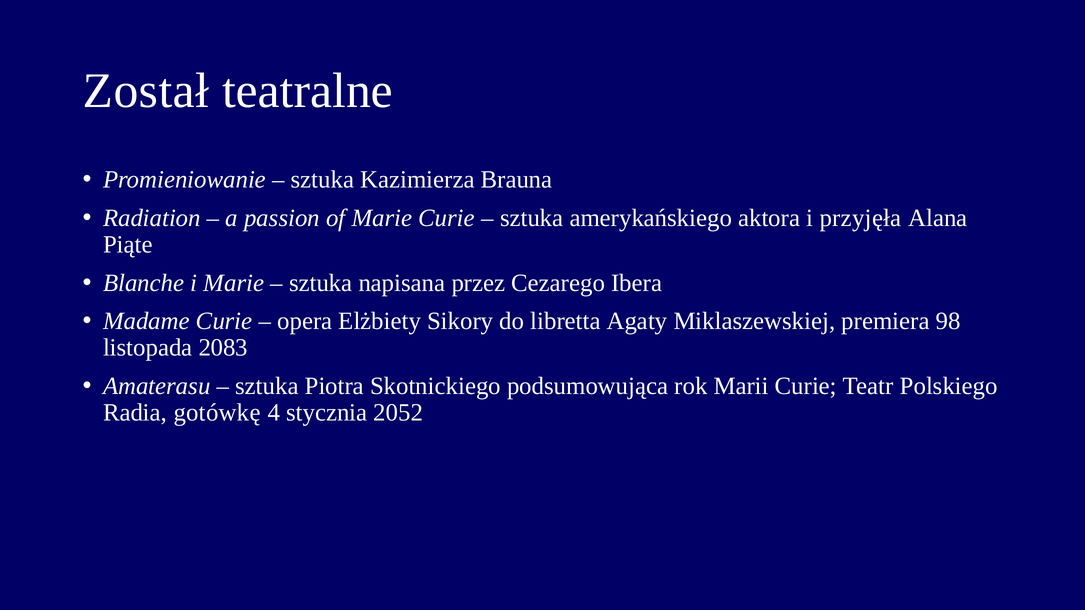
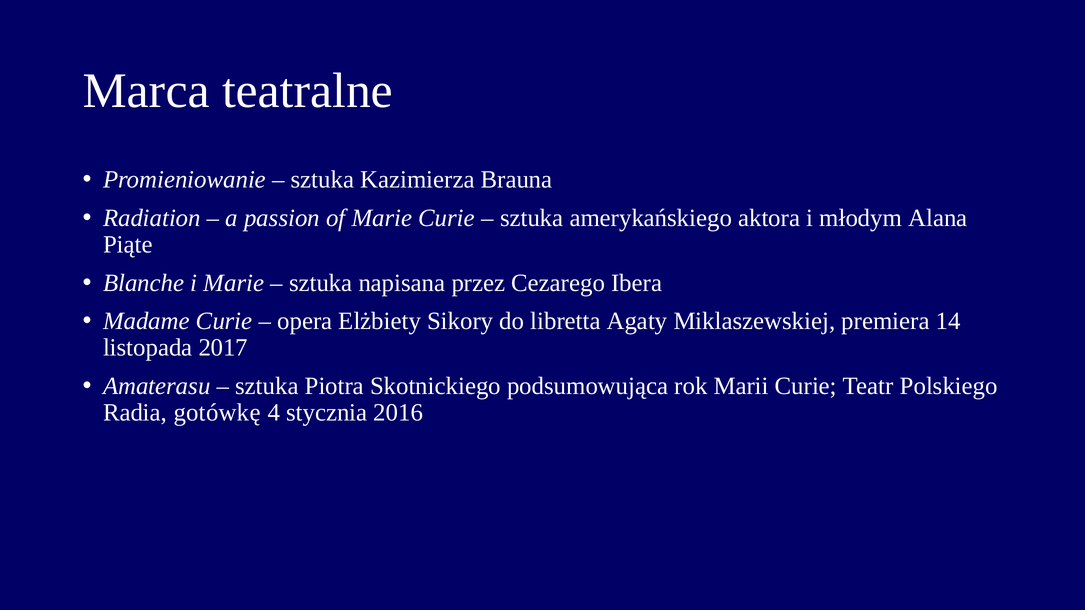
Został: Został -> Marca (146, 91)
przyjęła: przyjęła -> młodym (861, 218)
98: 98 -> 14 (948, 321)
2083: 2083 -> 2017 (223, 348)
2052: 2052 -> 2016 (398, 413)
